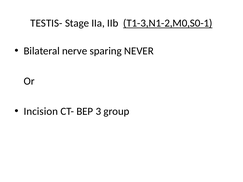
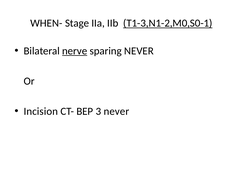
TESTIS-: TESTIS- -> WHEN- (46, 23)
nerve underline: none -> present (75, 51)
3 group: group -> never (116, 111)
